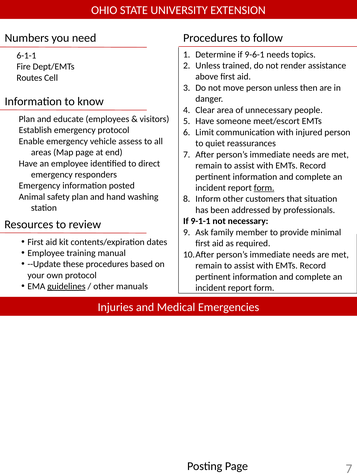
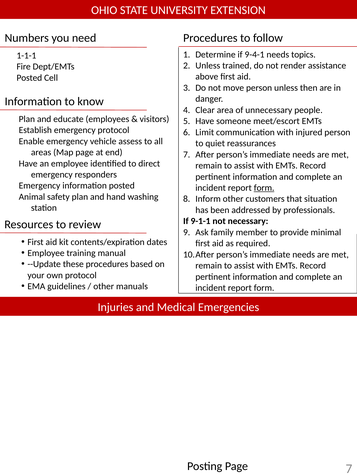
9-6-1: 9-6-1 -> 9-4-1 (255, 54)
6-1-1: 6-1-1 -> 1-1-1 (26, 56)
Routes: Routes -> Posted (29, 78)
guidelines underline: present -> none (66, 286)
